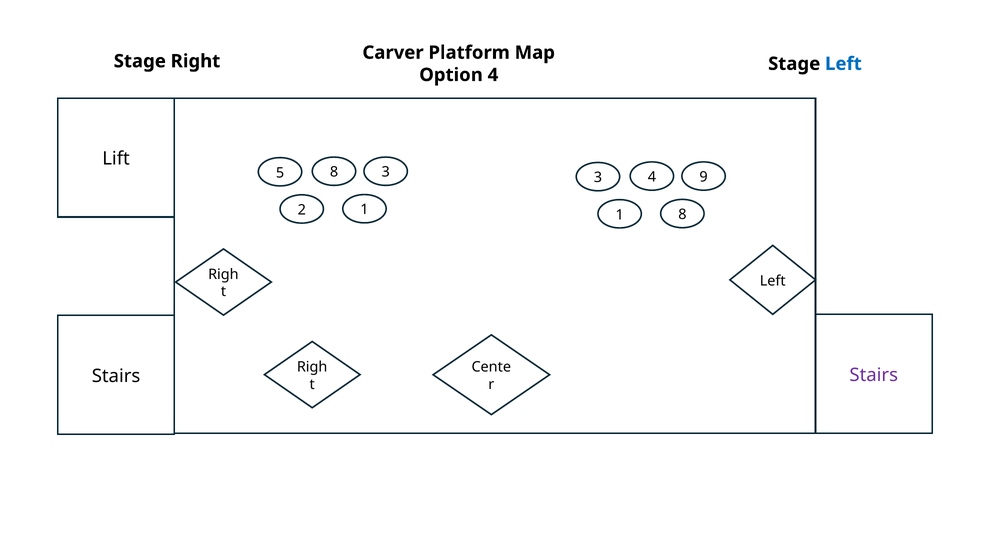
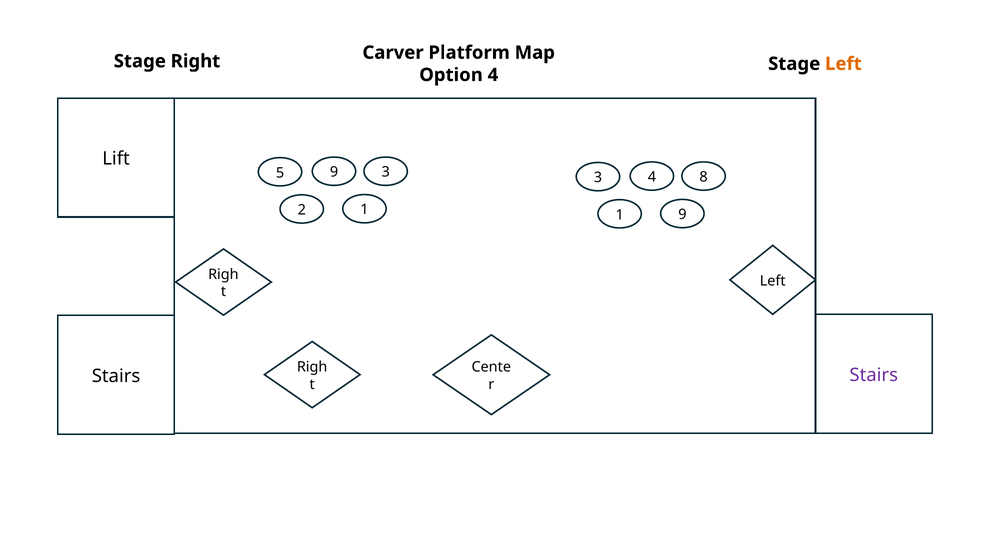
Left colour: blue -> orange (843, 64)
5 8: 8 -> 9 (334, 172)
9: 9 -> 8 (704, 177)
1 8: 8 -> 9 (682, 214)
